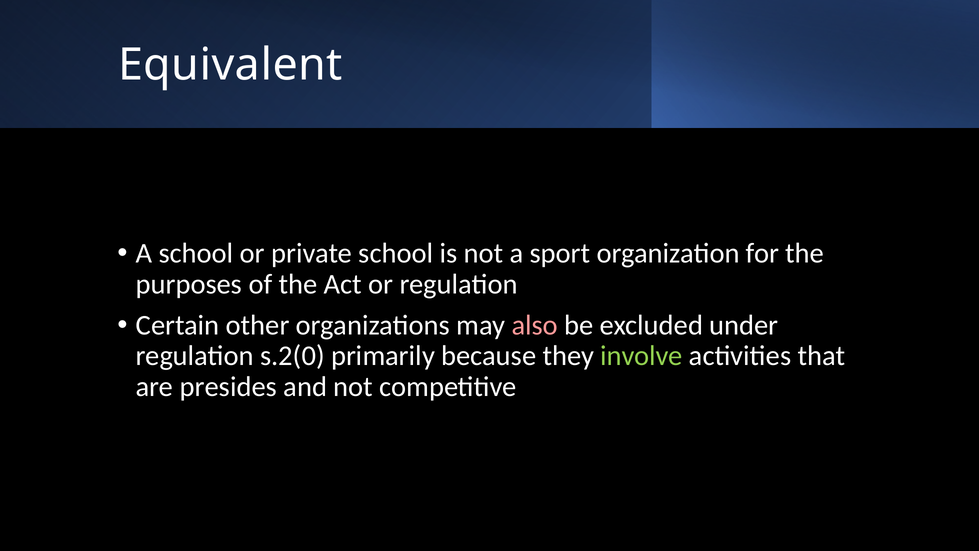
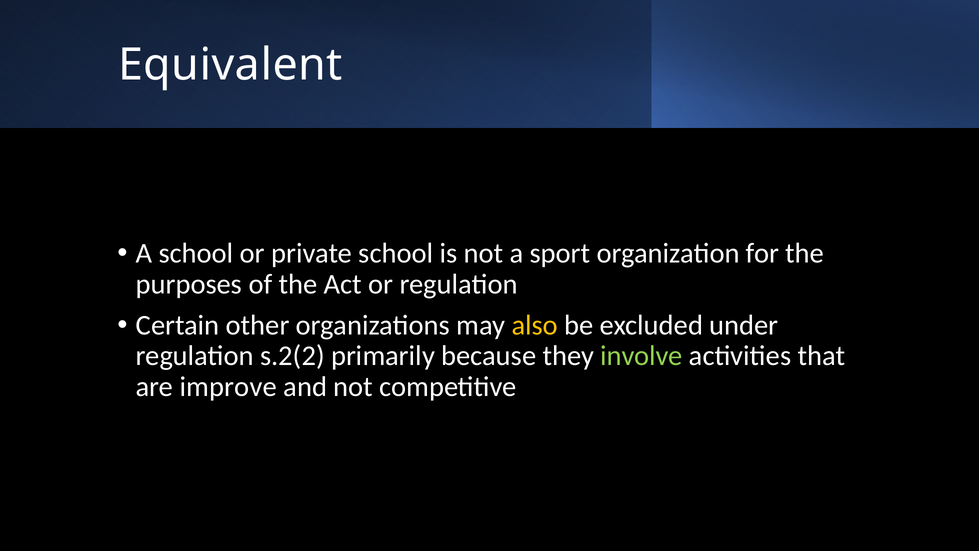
also colour: pink -> yellow (535, 325)
s.2(0: s.2(0 -> s.2(2 (292, 356)
presides: presides -> improve (228, 387)
